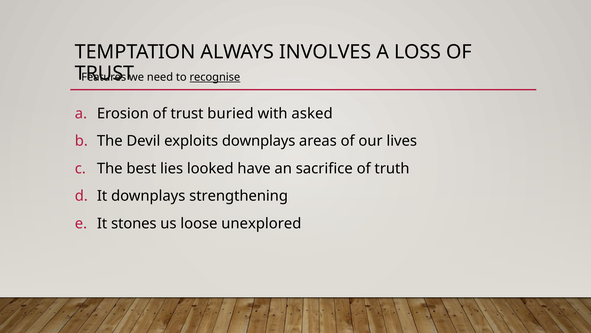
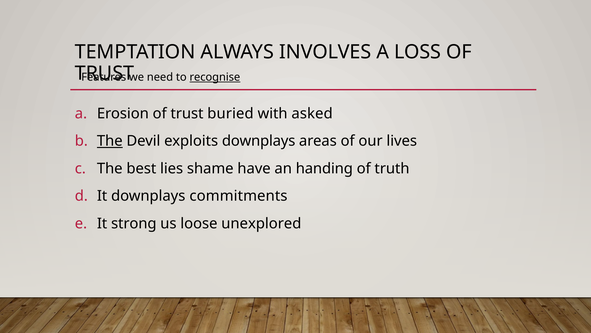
The underline: none -> present (110, 141)
looked: looked -> shame (210, 168)
sacrifice: sacrifice -> handing (324, 168)
strengthening: strengthening -> commitments (238, 196)
stones: stones -> strong (134, 223)
